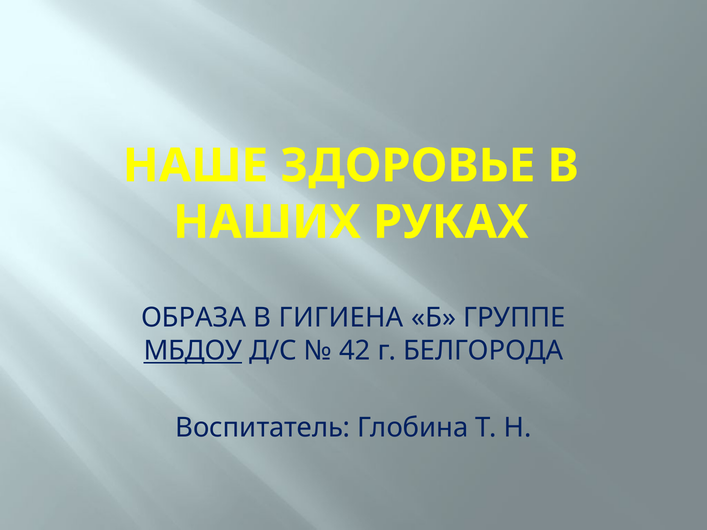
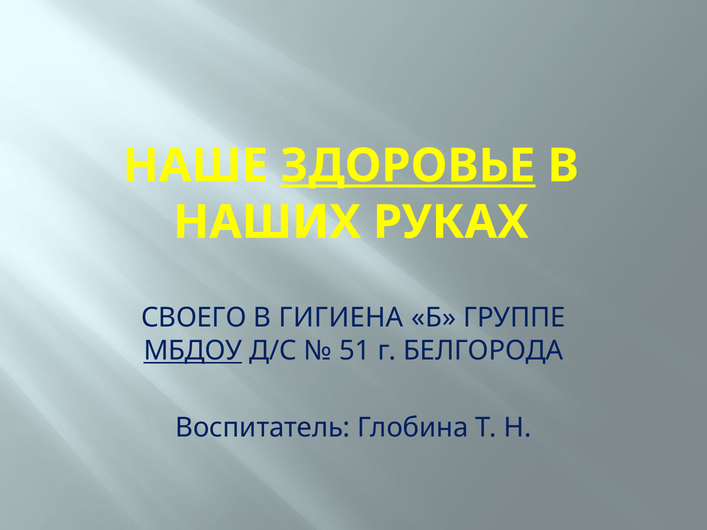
ЗДОРОВЬЕ underline: none -> present (408, 166)
ОБРАЗА: ОБРАЗА -> СВОЕГО (194, 318)
42: 42 -> 51 (355, 351)
